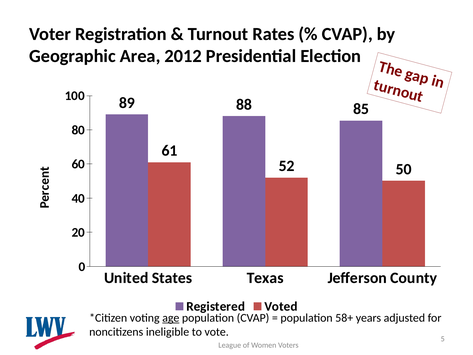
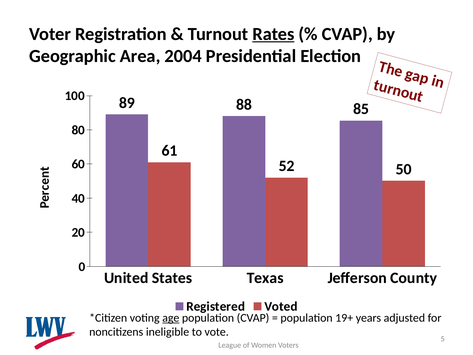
Rates underline: none -> present (273, 34)
2012: 2012 -> 2004 (183, 56)
58+: 58+ -> 19+ (344, 318)
